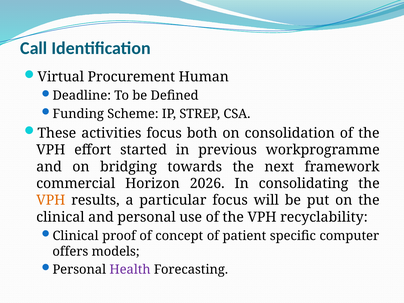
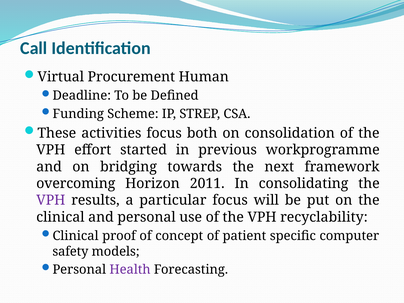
commercial: commercial -> overcoming (76, 184)
2026: 2026 -> 2011 (207, 184)
VPH colour: orange -> purple (51, 200)
offers: offers -> safety (70, 251)
